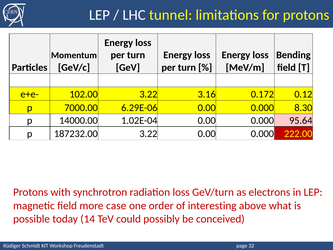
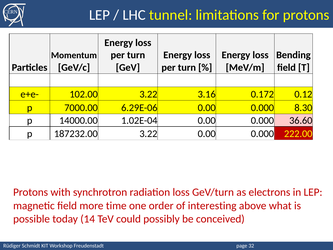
95.64: 95.64 -> 36.60 (301, 120)
case: case -> time (116, 205)
